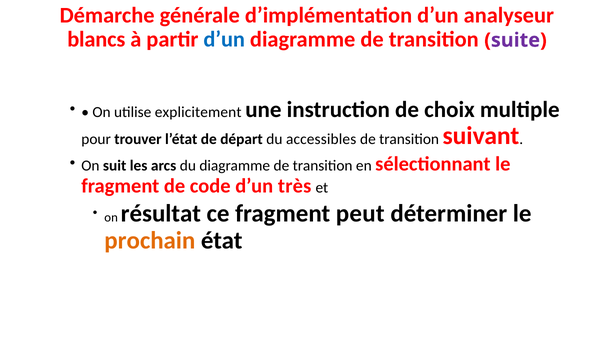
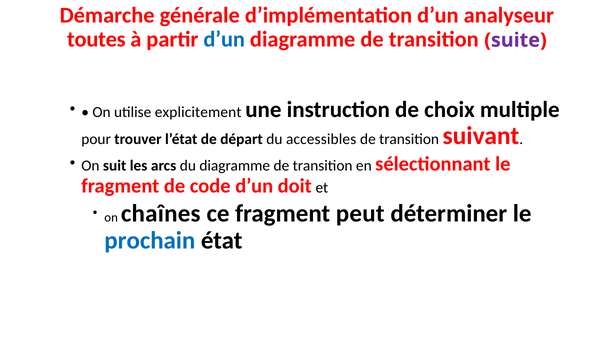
blancs: blancs -> toutes (96, 39)
très: très -> doit (295, 186)
résultat: résultat -> chaînes (161, 214)
prochain colour: orange -> blue (150, 241)
